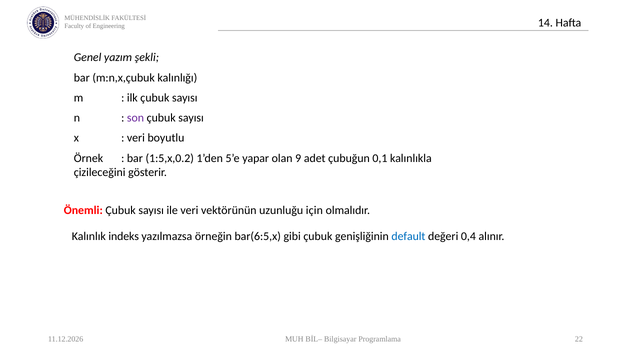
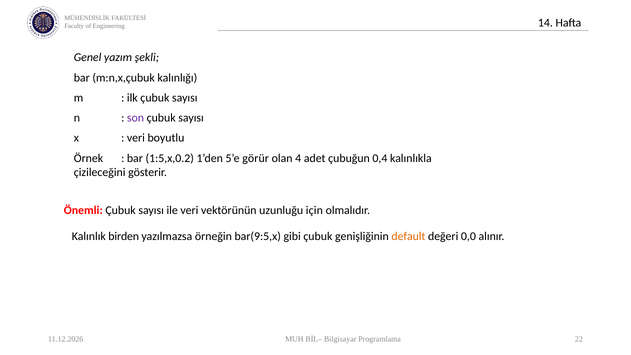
yapar: yapar -> görür (256, 158)
9: 9 -> 4 (298, 158)
0,1: 0,1 -> 0,4 (380, 158)
indeks: indeks -> birden (124, 236)
bar(6:5,x: bar(6:5,x -> bar(9:5,x (258, 236)
default colour: blue -> orange (408, 236)
0,4: 0,4 -> 0,0 (468, 236)
